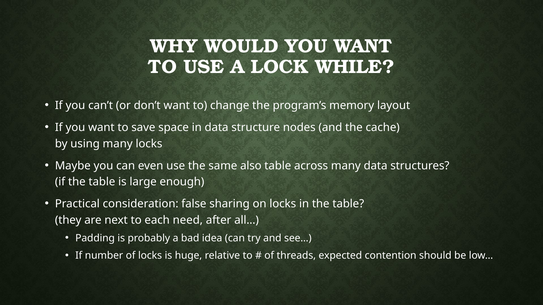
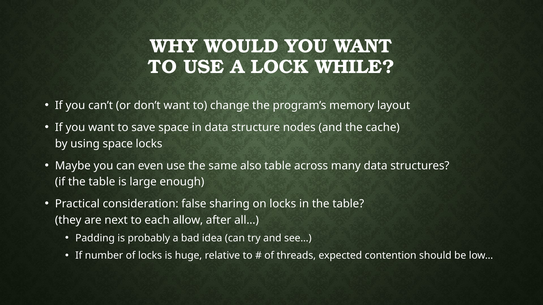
using many: many -> space (118, 144)
need: need -> allow (188, 220)
